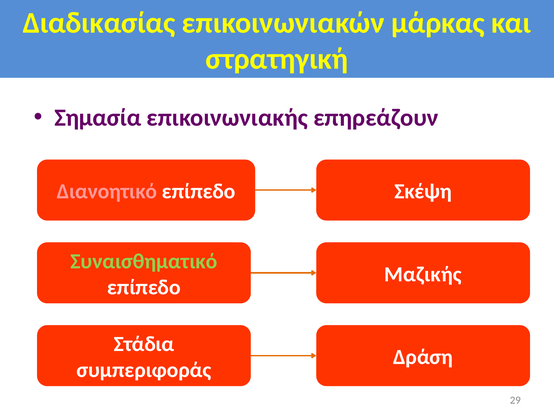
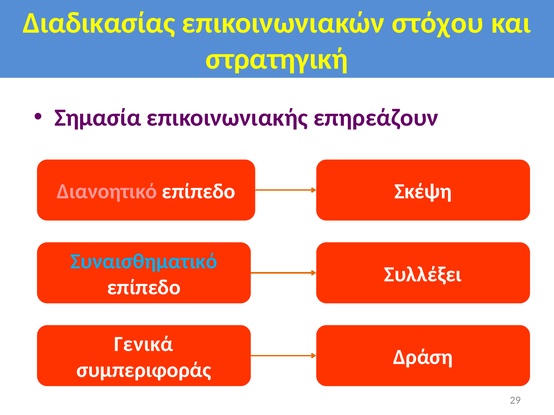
μάρκας: μάρκας -> στόχου (438, 23)
Συναισθηματικό colour: light green -> light blue (144, 262)
Μαζικής: Μαζικής -> Συλλέξει (423, 275)
Στάδια: Στάδια -> Γενικά (144, 345)
